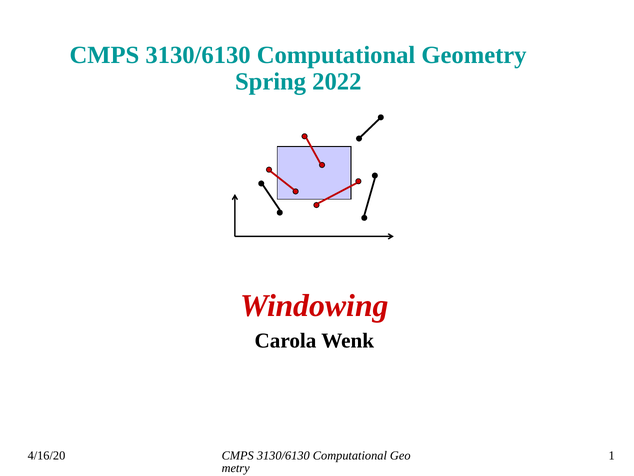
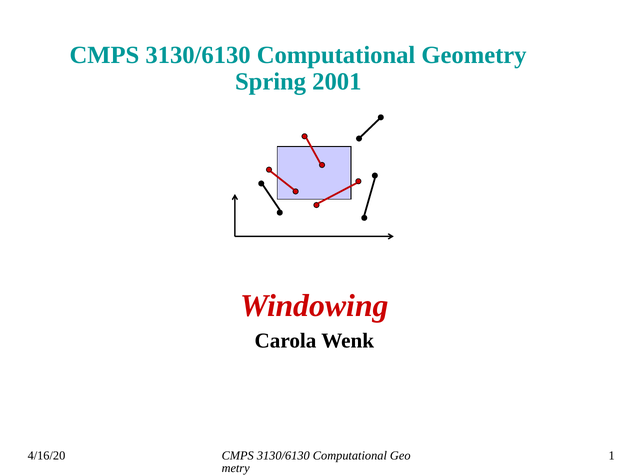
2022: 2022 -> 2001 (337, 82)
